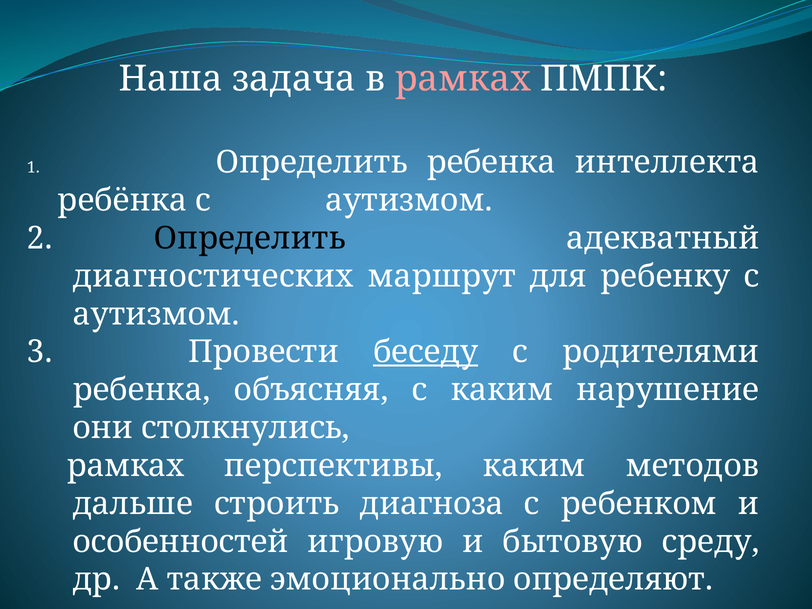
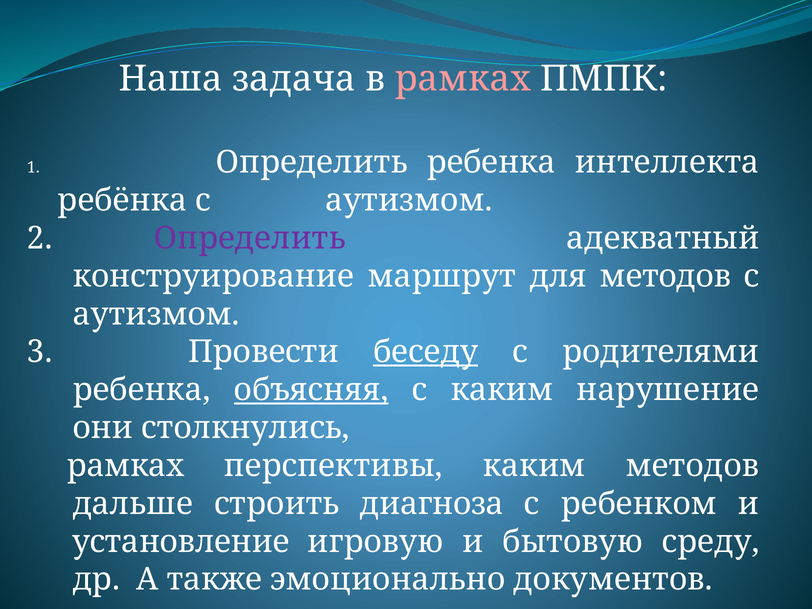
Определить colour: black -> purple (250, 238)
диагностических: диагностических -> конструирование (213, 276)
для ребенку: ребенку -> методов (665, 276)
объясняя underline: none -> present (311, 390)
особенностей: особенностей -> установление (181, 542)
определяют: определяют -> документов (613, 580)
